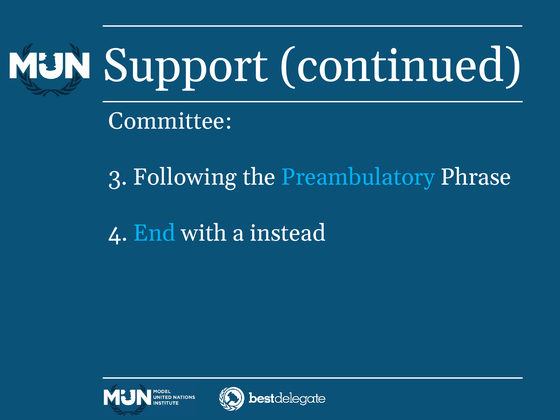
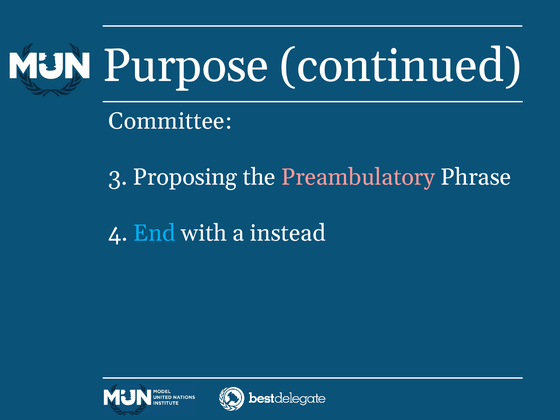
Support: Support -> Purpose (186, 66)
Following: Following -> Proposing (185, 177)
Preambulatory colour: light blue -> pink (358, 177)
